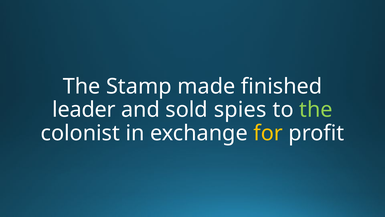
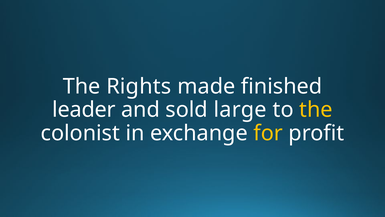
Stamp: Stamp -> Rights (139, 86)
spies: spies -> large (240, 110)
the colour: light green -> yellow (316, 110)
